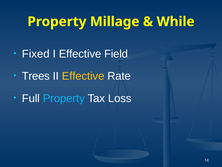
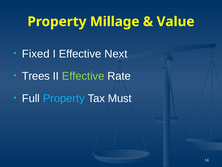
While: While -> Value (176, 22)
Field: Field -> Next (116, 54)
Effective colour: yellow -> light green (83, 76)
Loss: Loss -> Must (120, 98)
